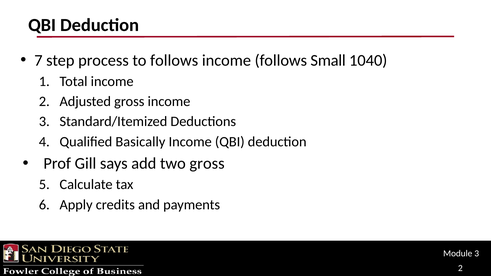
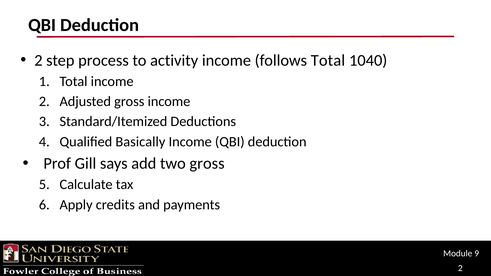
7: 7 -> 2 (38, 60)
to follows: follows -> activity (174, 60)
follows Small: Small -> Total (328, 60)
Module 3: 3 -> 9 (477, 253)
